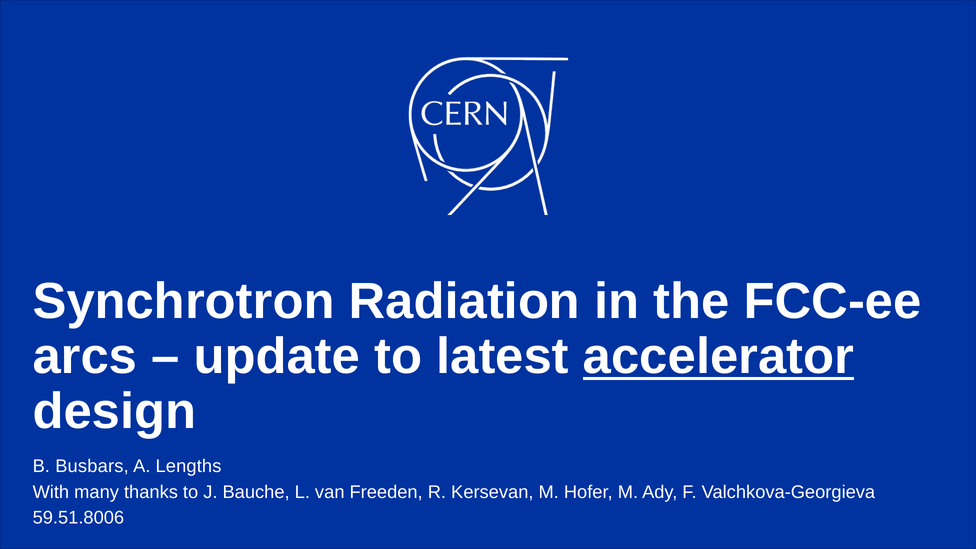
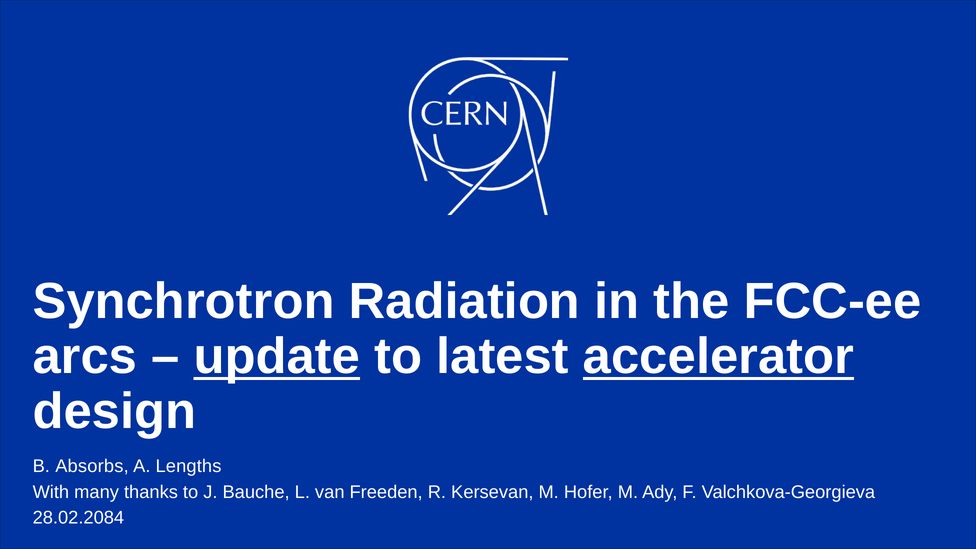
update underline: none -> present (277, 357)
Busbars: Busbars -> Absorbs (92, 466)
59.51.8006: 59.51.8006 -> 28.02.2084 (78, 518)
